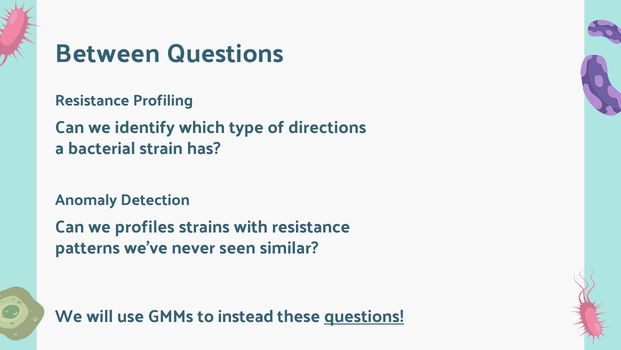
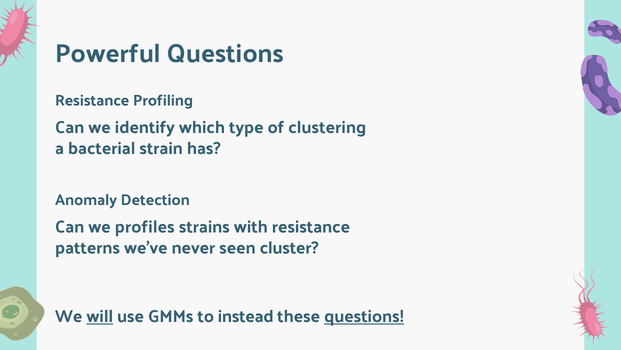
Between: Between -> Powerful (108, 54)
directions: directions -> clustering (327, 127)
similar: similar -> cluster (289, 247)
will underline: none -> present (100, 316)
